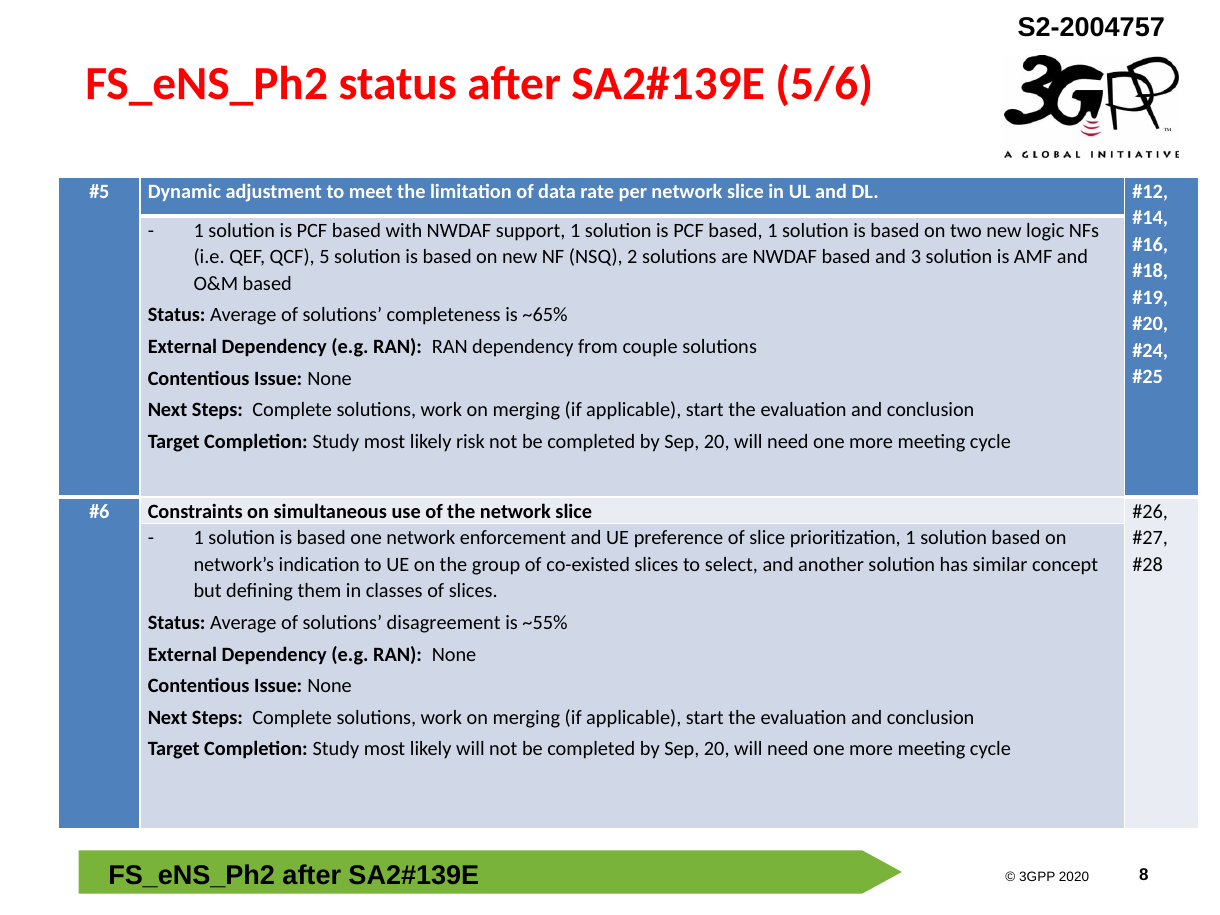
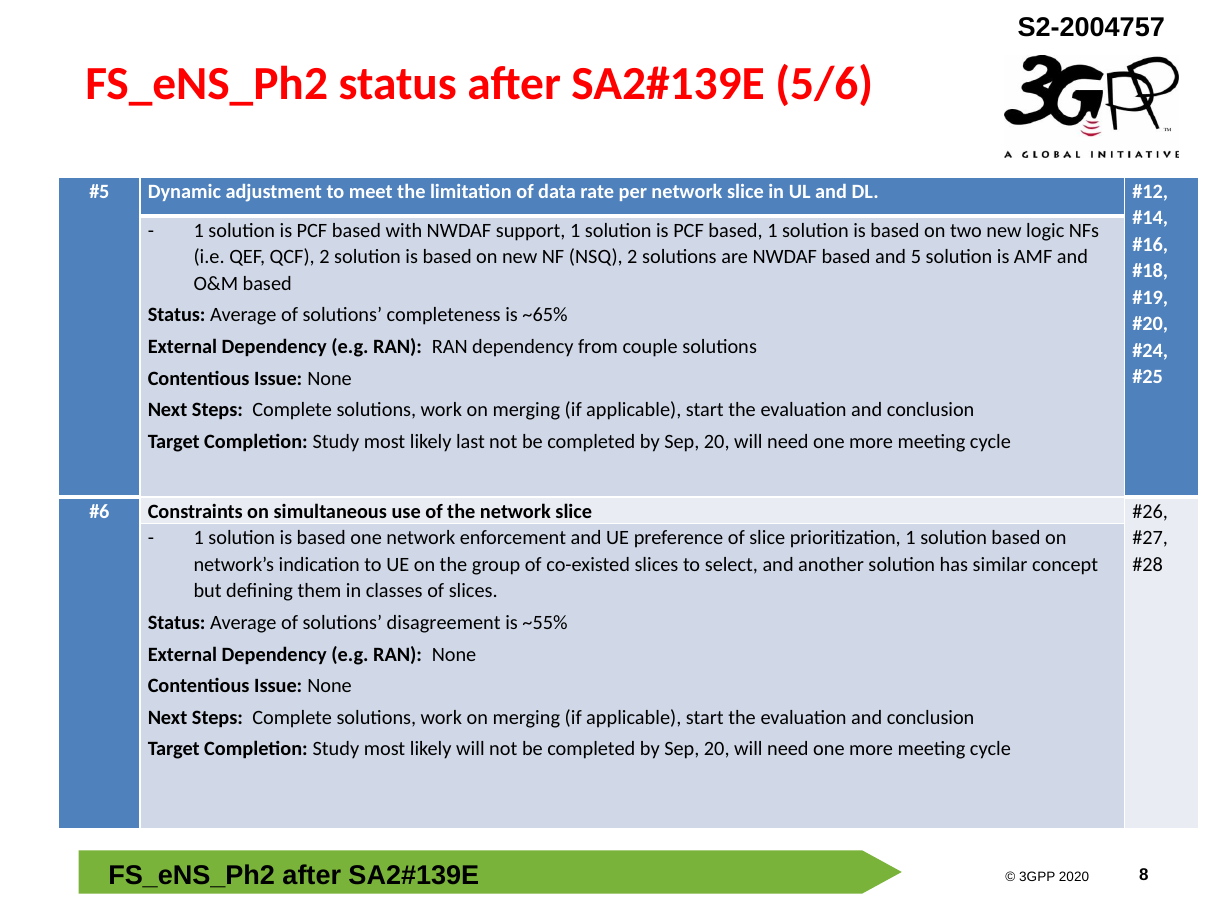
QCF 5: 5 -> 2 (325, 257)
3: 3 -> 5 (916, 257)
risk: risk -> last (470, 442)
